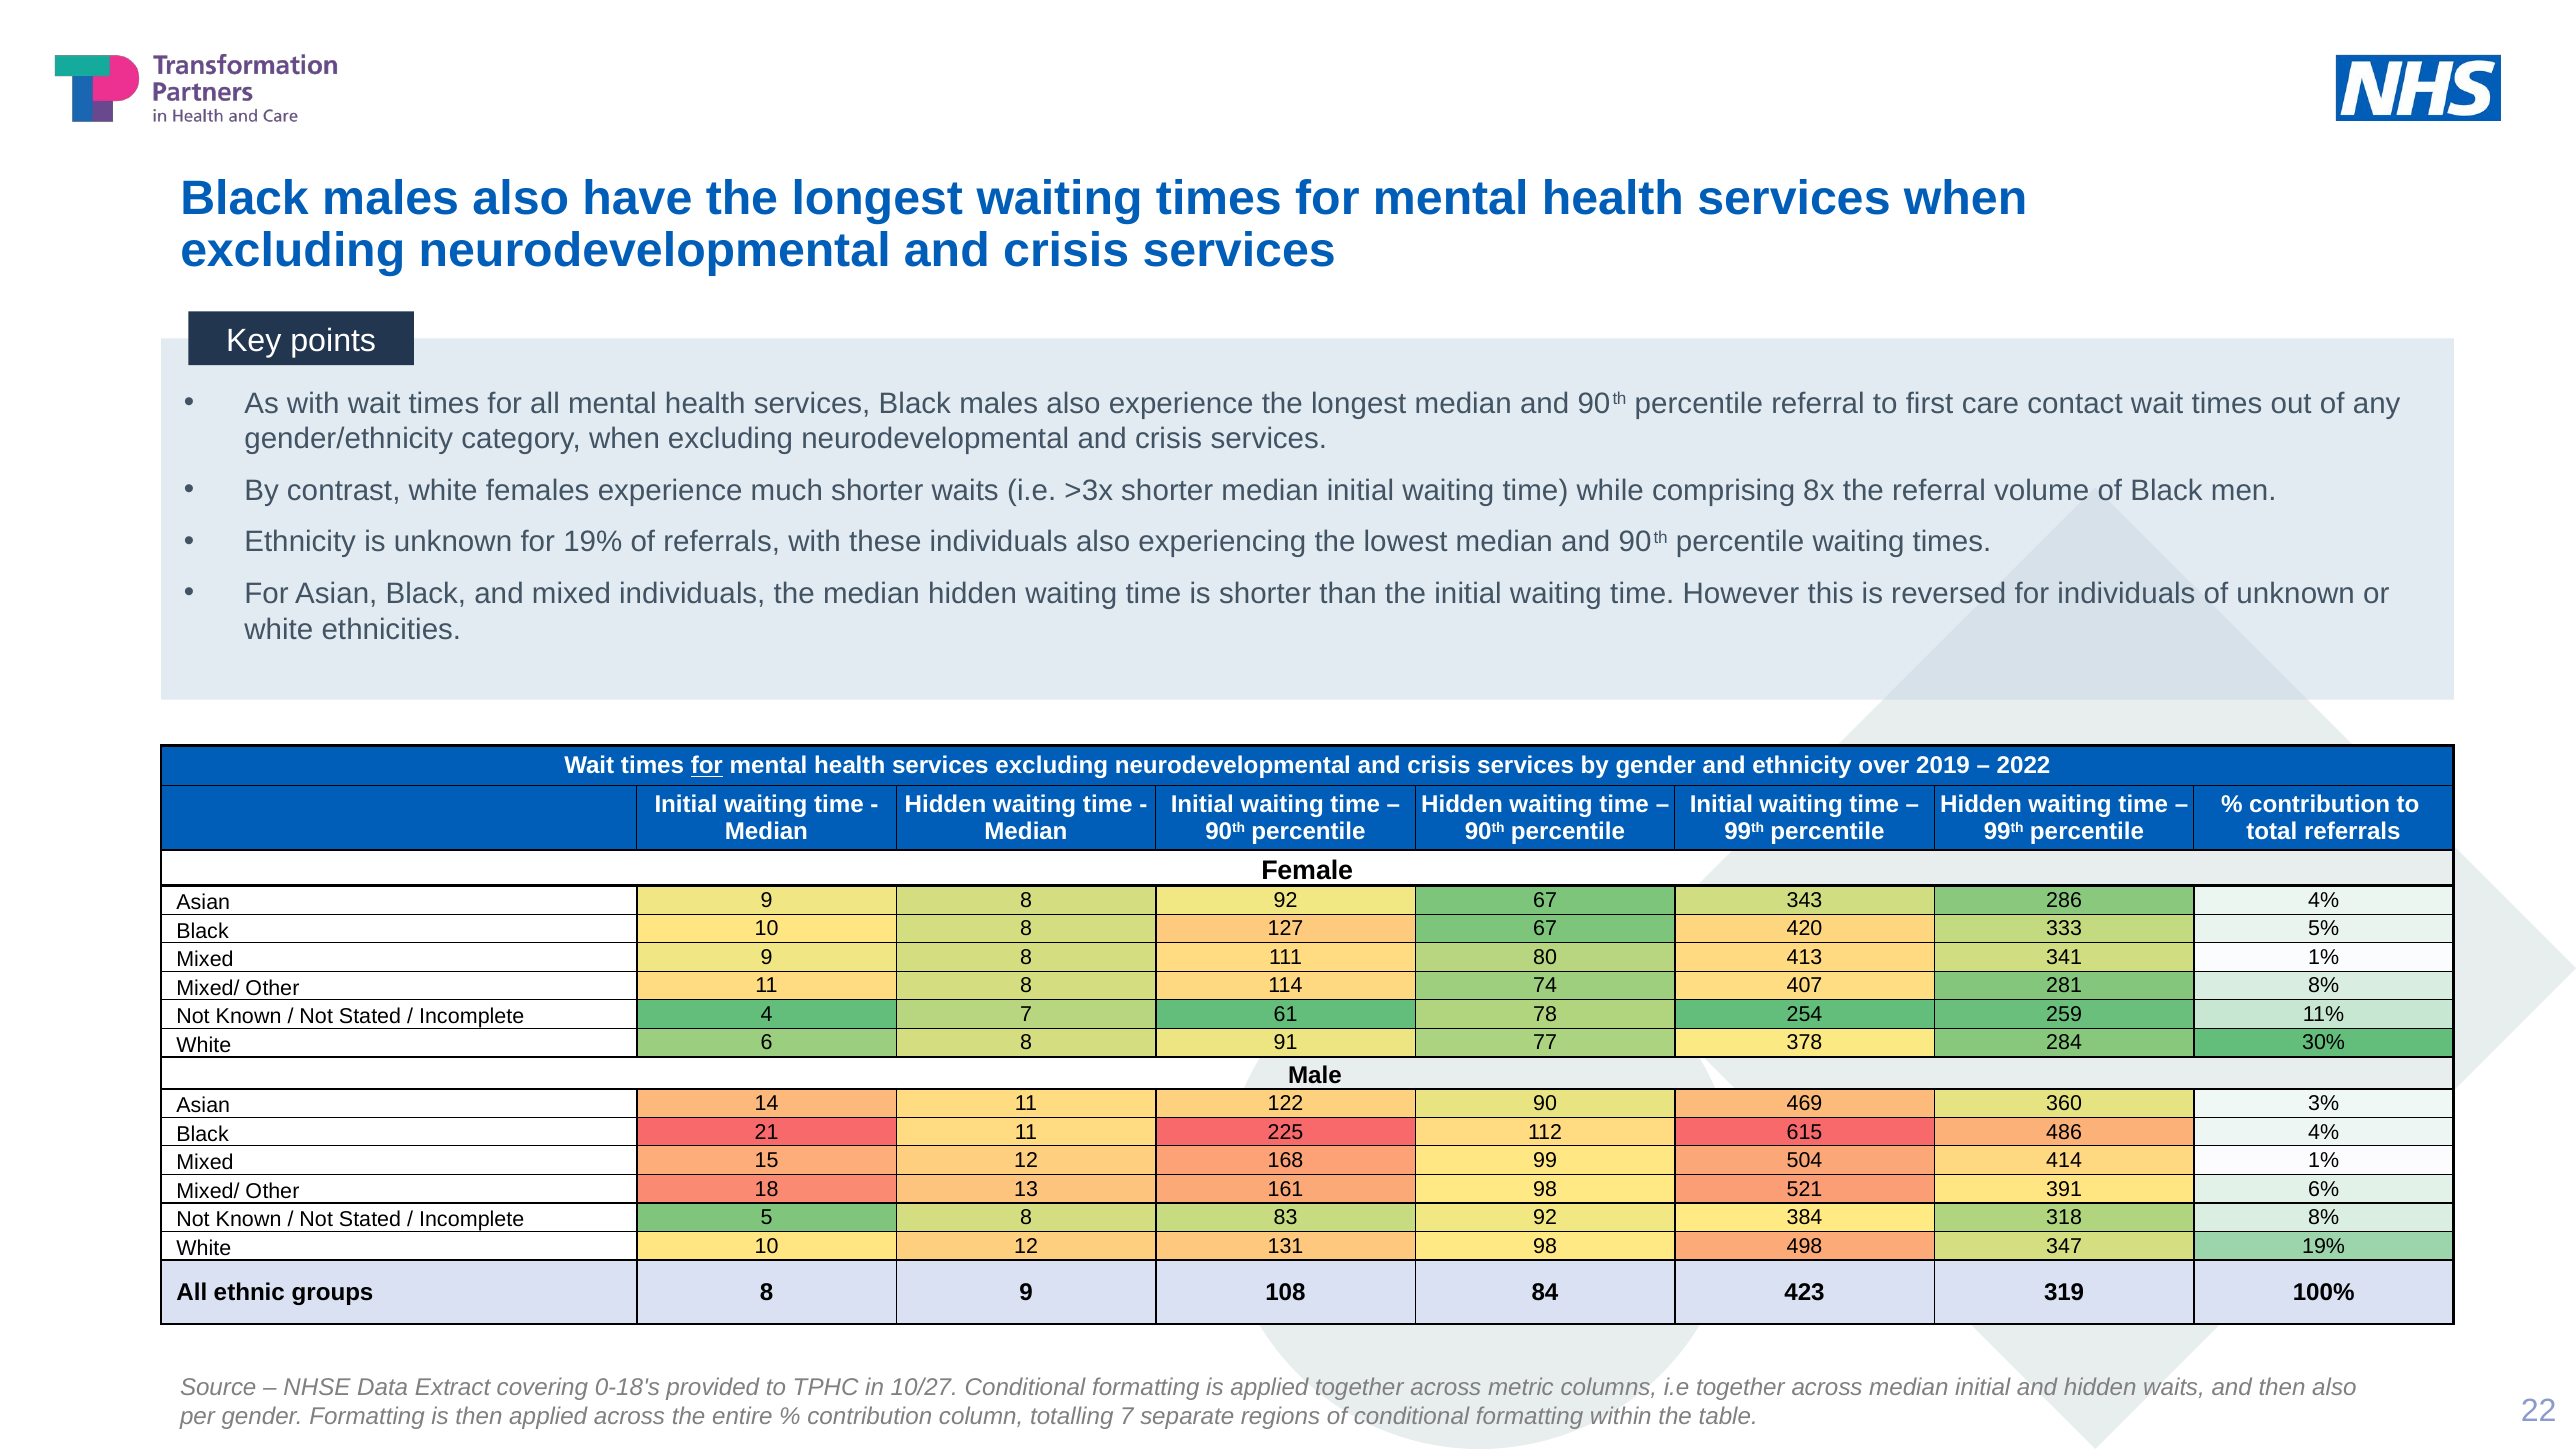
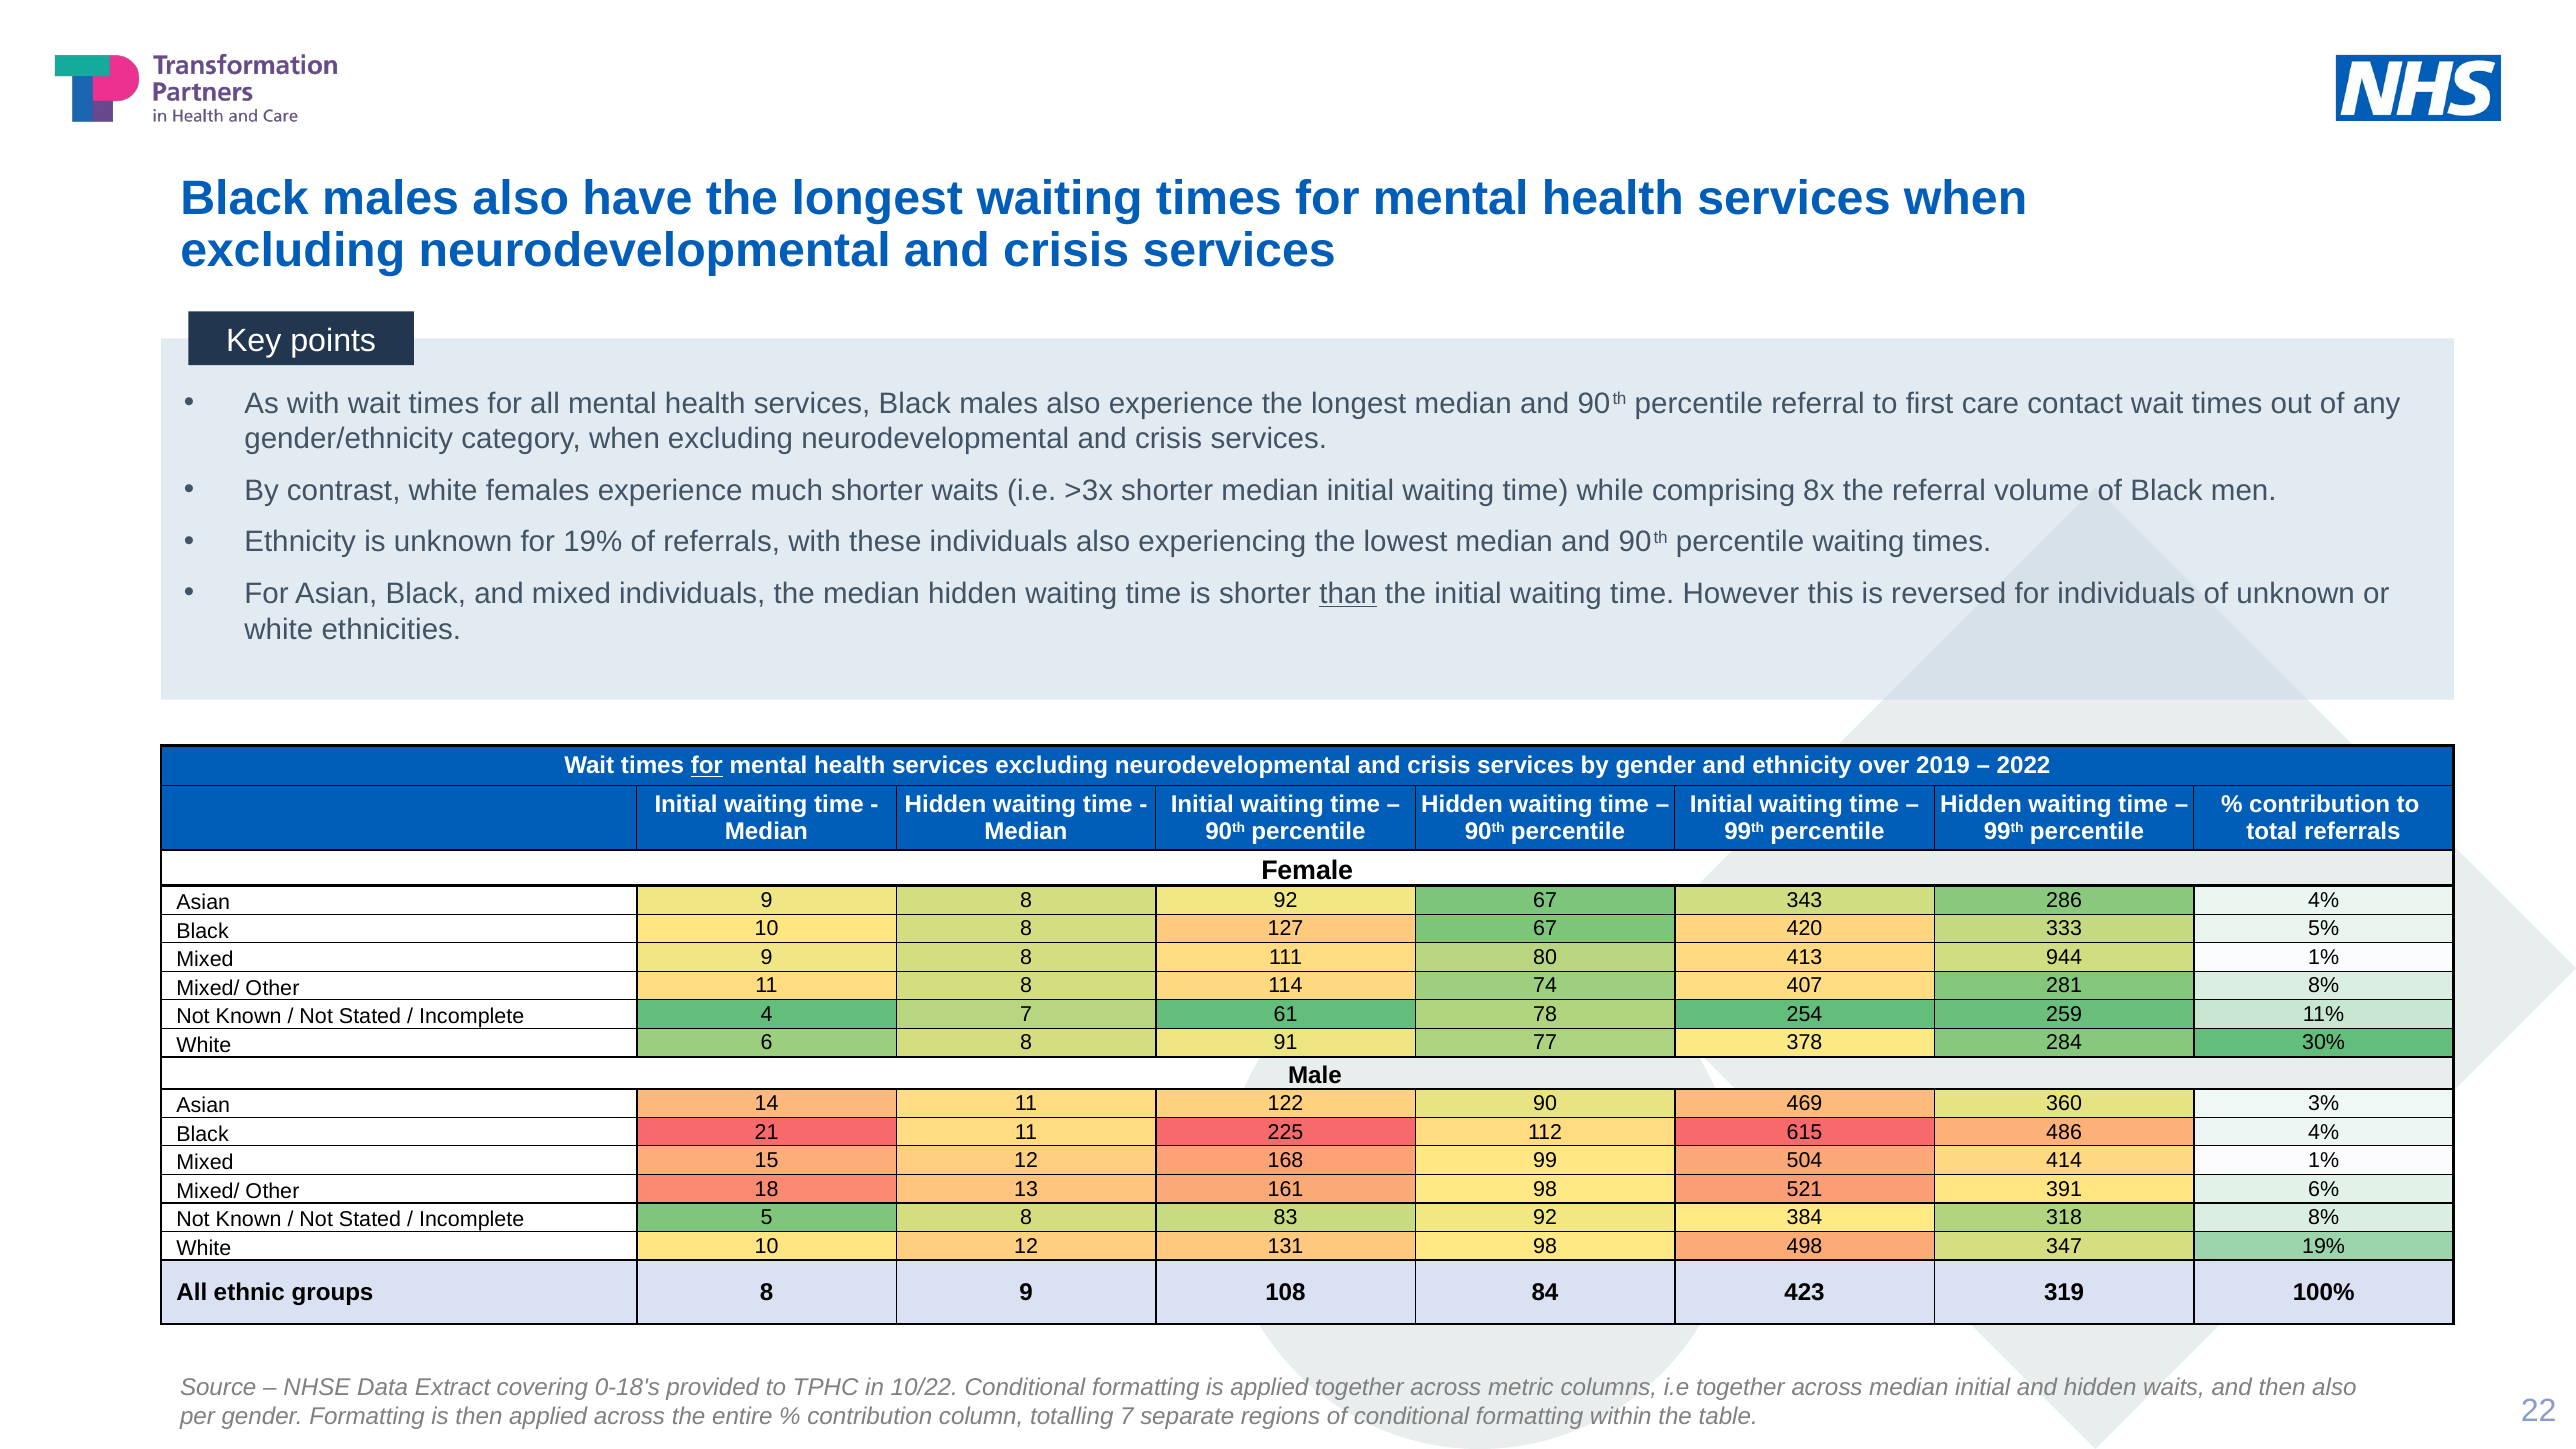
than underline: none -> present (1348, 594)
341: 341 -> 944 (2064, 957)
10/27: 10/27 -> 10/22 (924, 1387)
